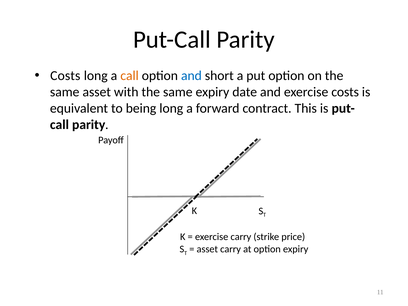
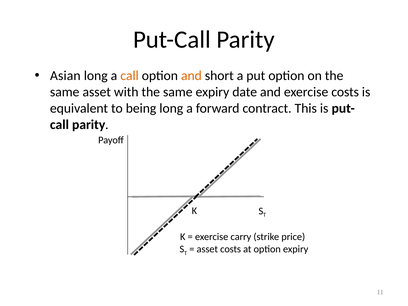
Costs: Costs -> Asian (65, 76)
and colour: blue -> orange (191, 76)
asset carry: carry -> costs (231, 249)
